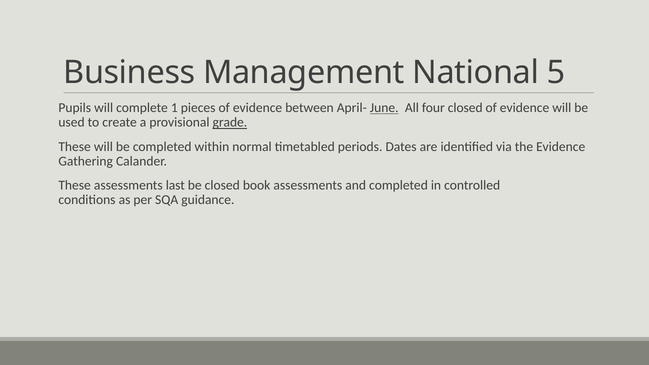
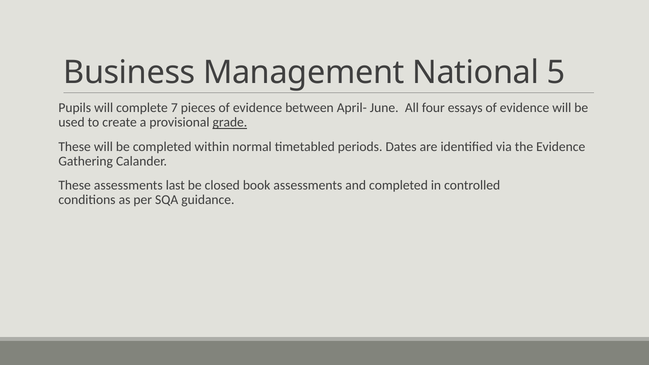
1: 1 -> 7 (174, 108)
June underline: present -> none (384, 108)
four closed: closed -> essays (465, 108)
